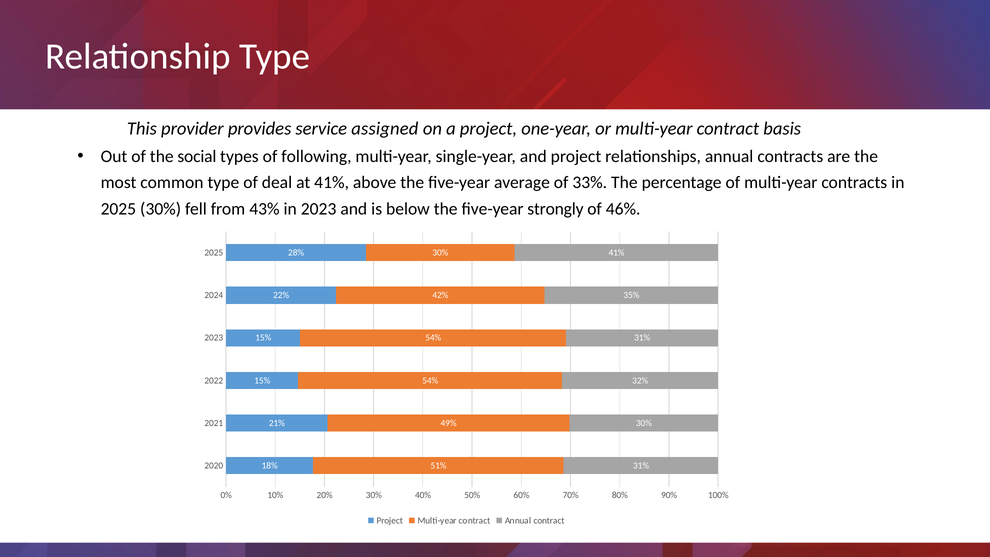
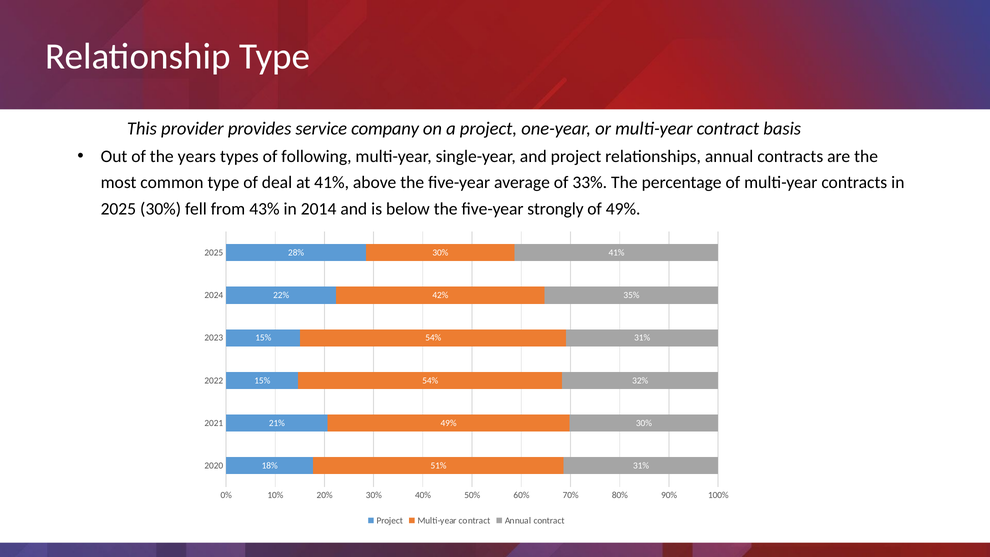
assigned: assigned -> company (385, 129)
social: social -> years (197, 156)
in 2023: 2023 -> 2014 (319, 209)
of 46%: 46% -> 49% (623, 209)
